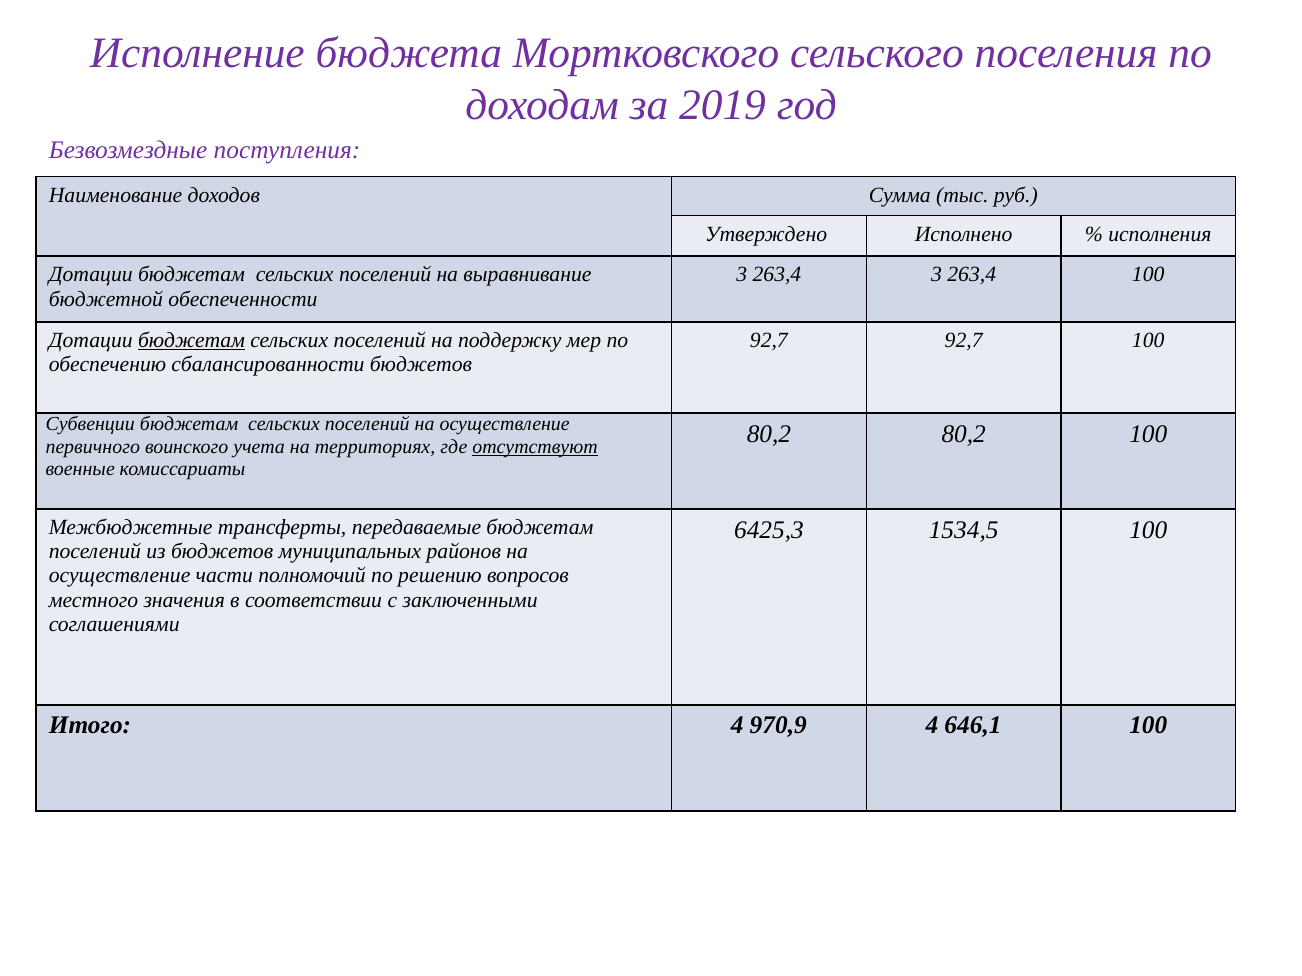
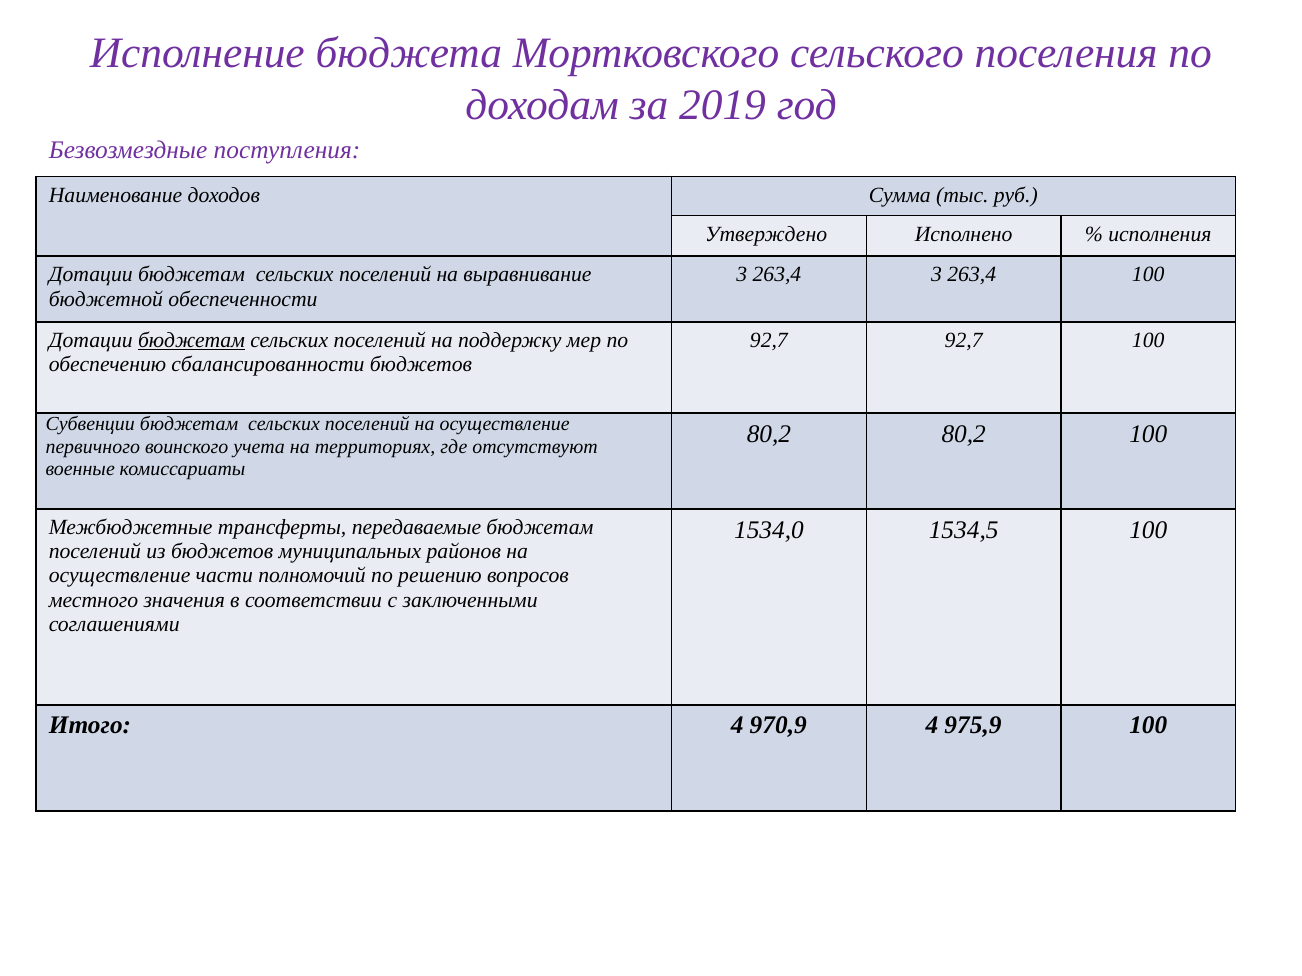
отсутствуют underline: present -> none (535, 447)
6425,3: 6425,3 -> 1534,0 (769, 530)
646,1: 646,1 -> 975,9 (973, 726)
